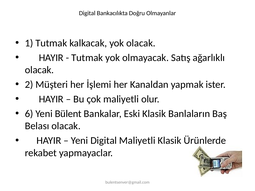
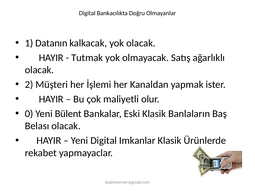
1 Tutmak: Tutmak -> Datanın (51, 43)
6: 6 -> 0 (29, 114)
Digital Maliyetli: Maliyetli -> Imkanlar (137, 141)
